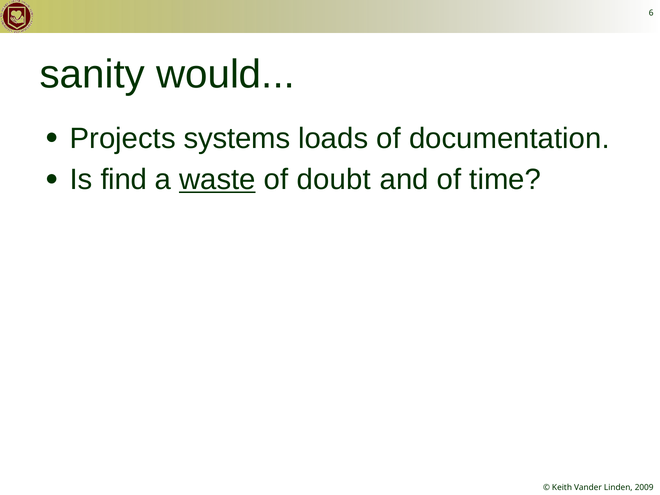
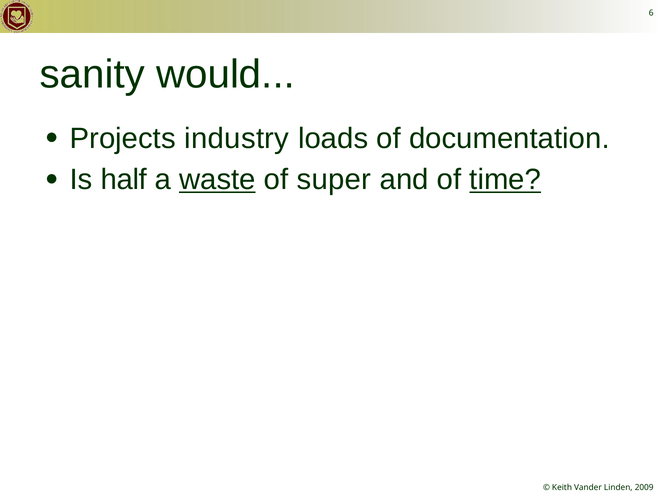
systems: systems -> industry (237, 138)
find: find -> half (124, 180)
doubt: doubt -> super (334, 180)
time underline: none -> present (505, 180)
